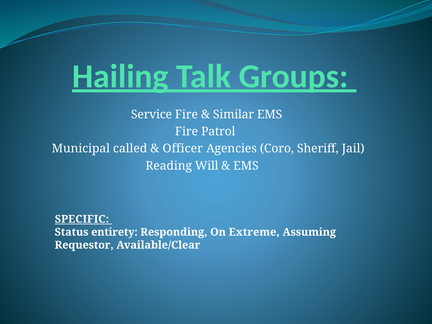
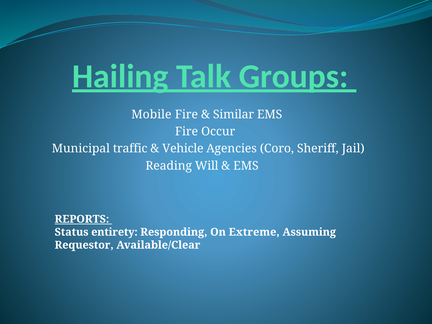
Service: Service -> Mobile (151, 115)
Patrol: Patrol -> Occur (218, 132)
called: called -> traffic (130, 149)
Officer: Officer -> Vehicle (183, 149)
SPECIFIC: SPECIFIC -> REPORTS (82, 219)
